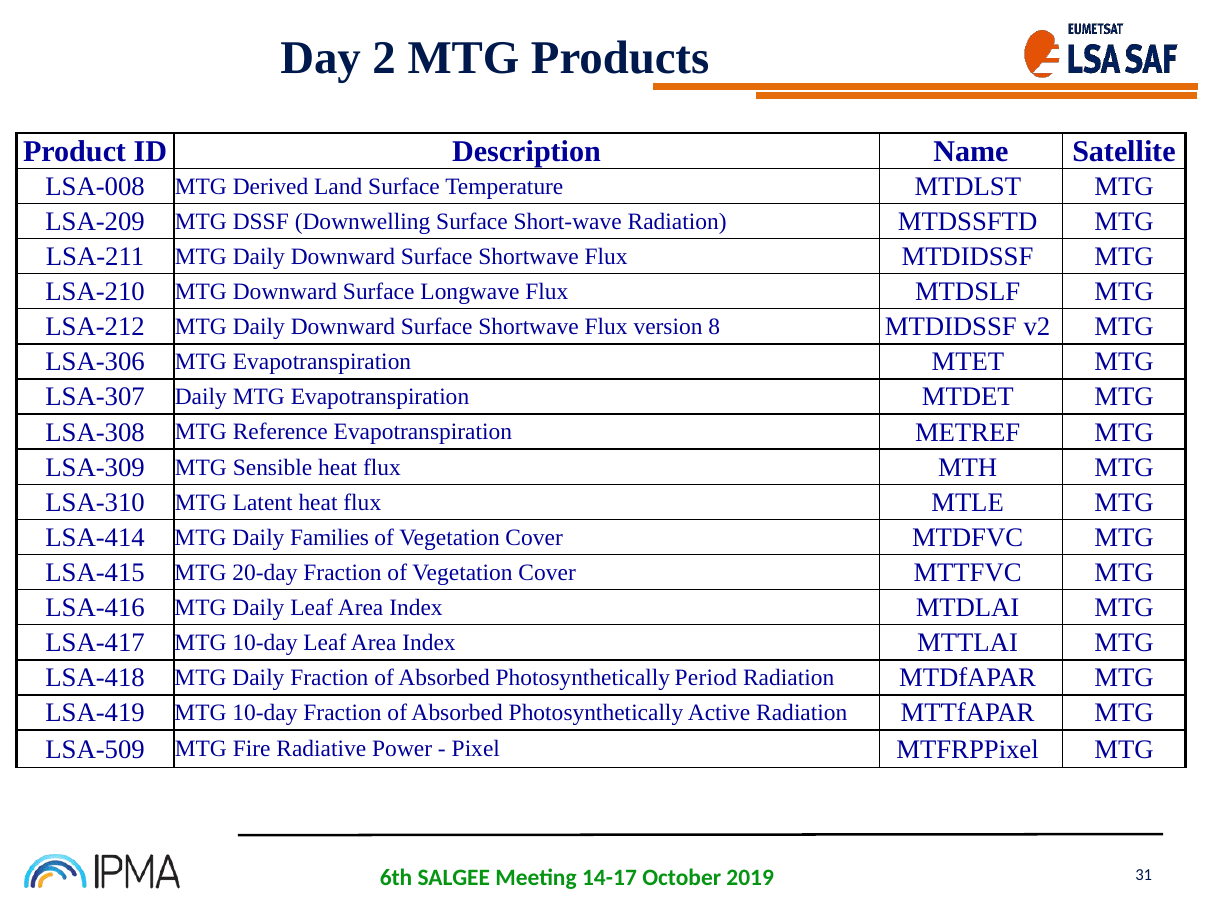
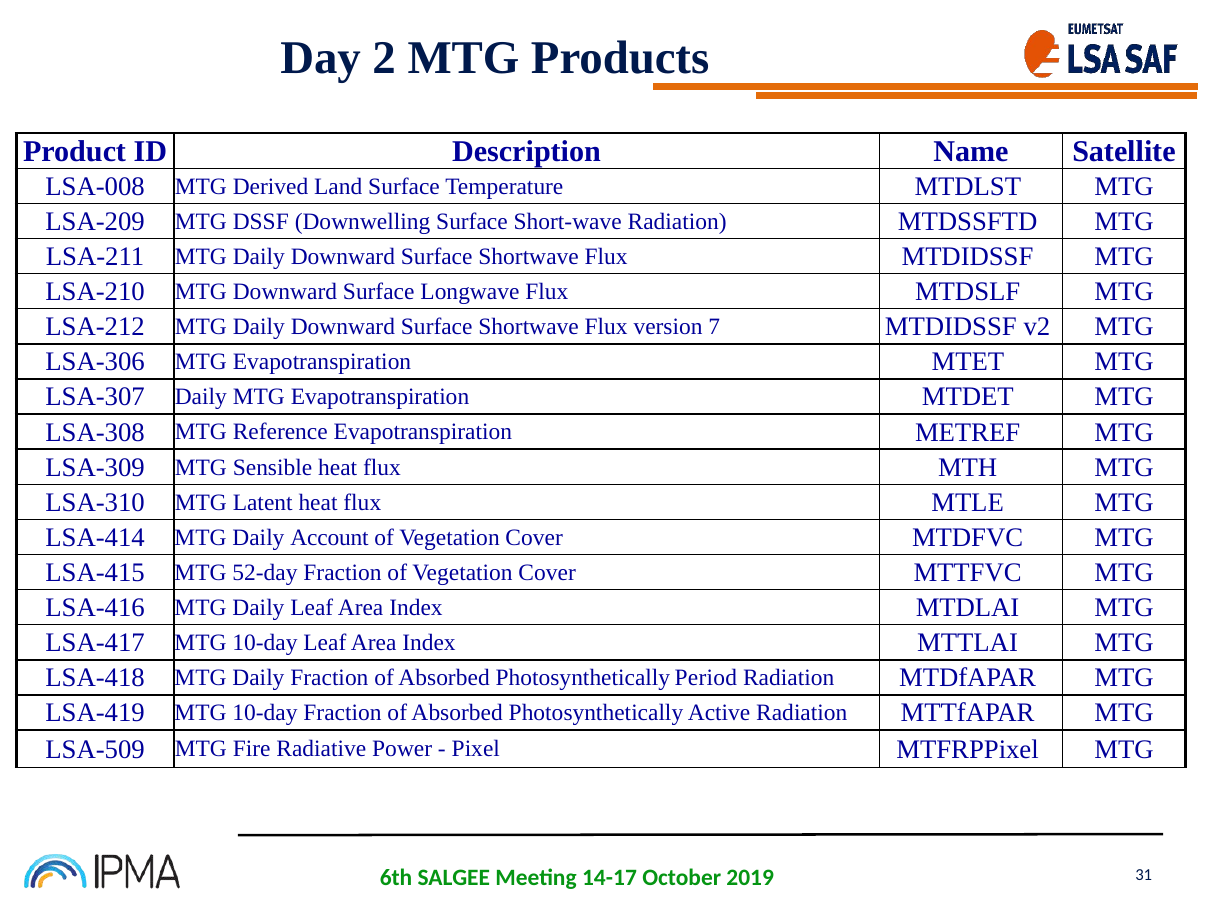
8: 8 -> 7 (714, 327)
Families: Families -> Account (330, 537)
20-day: 20-day -> 52-day (265, 572)
